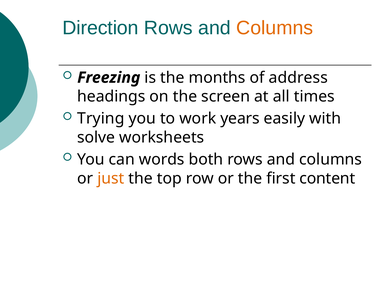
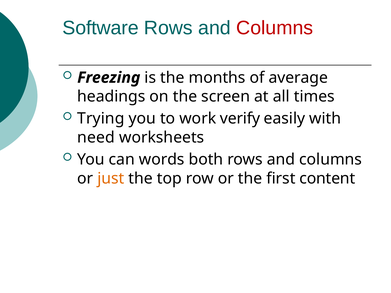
Direction: Direction -> Software (101, 28)
Columns colour: orange -> red (275, 28)
address: address -> average (298, 78)
years: years -> verify (240, 119)
solve: solve -> need (96, 138)
